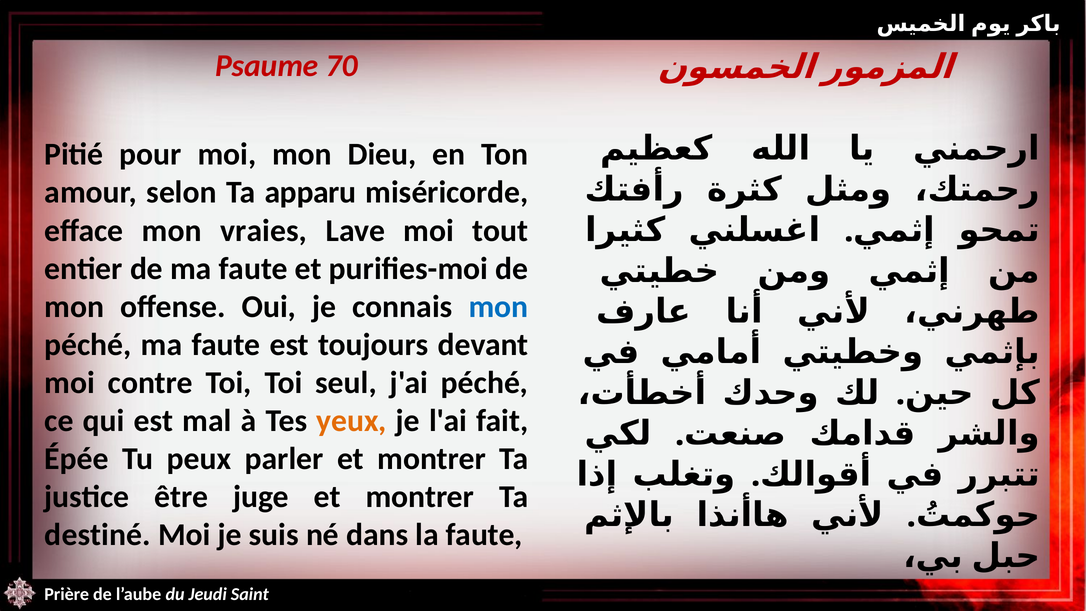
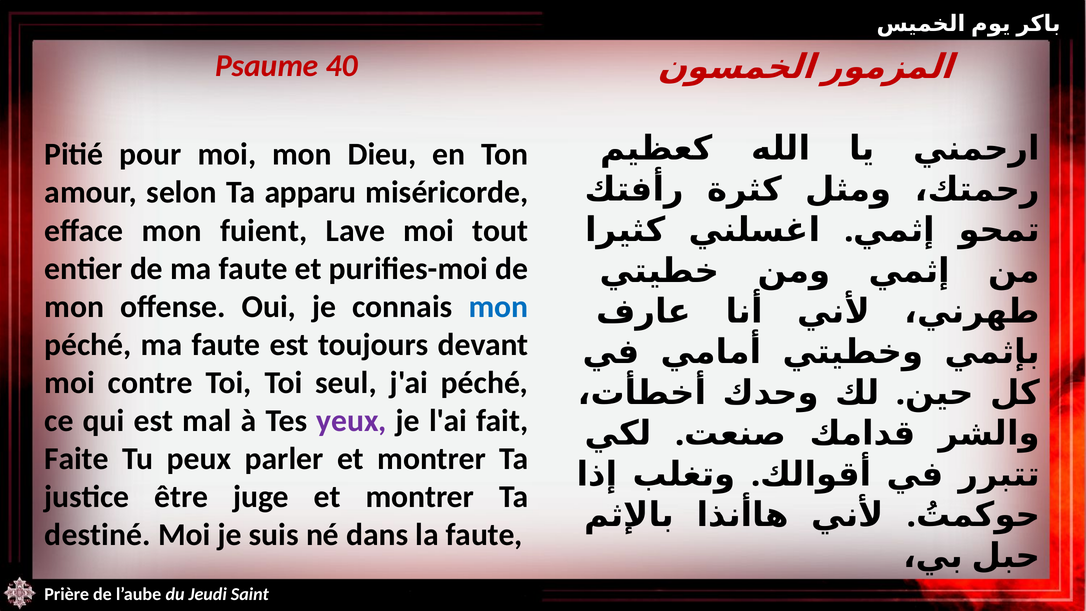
70: 70 -> 40 (342, 66)
vraies: vraies -> fuient (264, 231)
yeux colour: orange -> purple (351, 421)
Épée: Épée -> Faite (77, 459)
